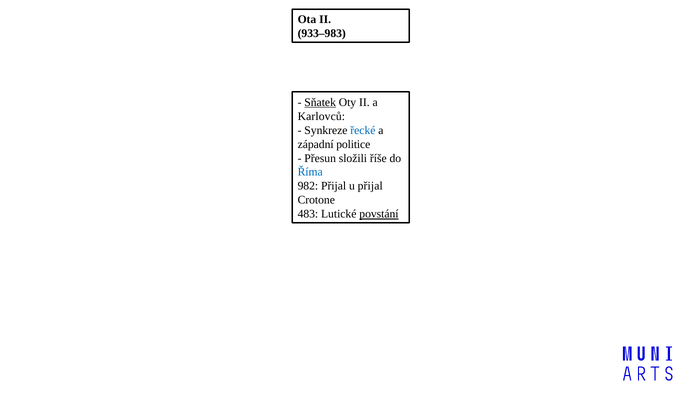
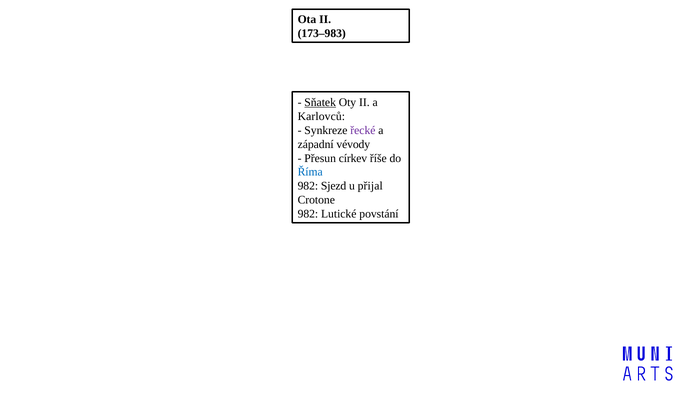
933–983: 933–983 -> 173–983 (322, 33)
řecké colour: blue -> purple (363, 130)
politice: politice -> vévody (353, 144)
složili: složili -> církev (353, 158)
982 Přijal: Přijal -> Sjezd (334, 186)
483: 483 -> 982 (308, 214)
povstání underline: present -> none (379, 214)
